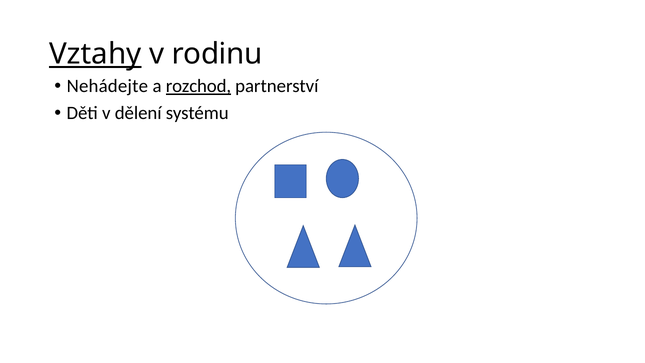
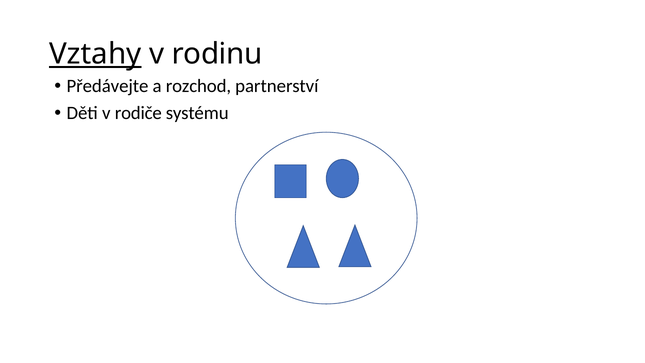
Nehádejte: Nehádejte -> Předávejte (107, 86)
rozchod underline: present -> none (198, 86)
dělení: dělení -> rodiče (138, 113)
